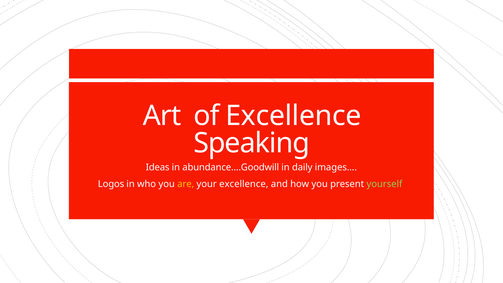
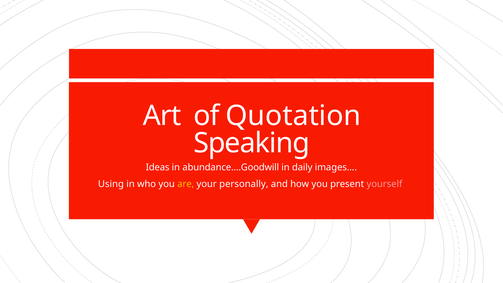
of Excellence: Excellence -> Quotation (293, 116)
Logos: Logos -> Using (111, 184)
your excellence: excellence -> personally (244, 184)
yourself colour: light green -> pink (384, 184)
